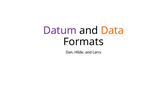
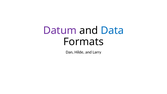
Data colour: orange -> blue (112, 30)
